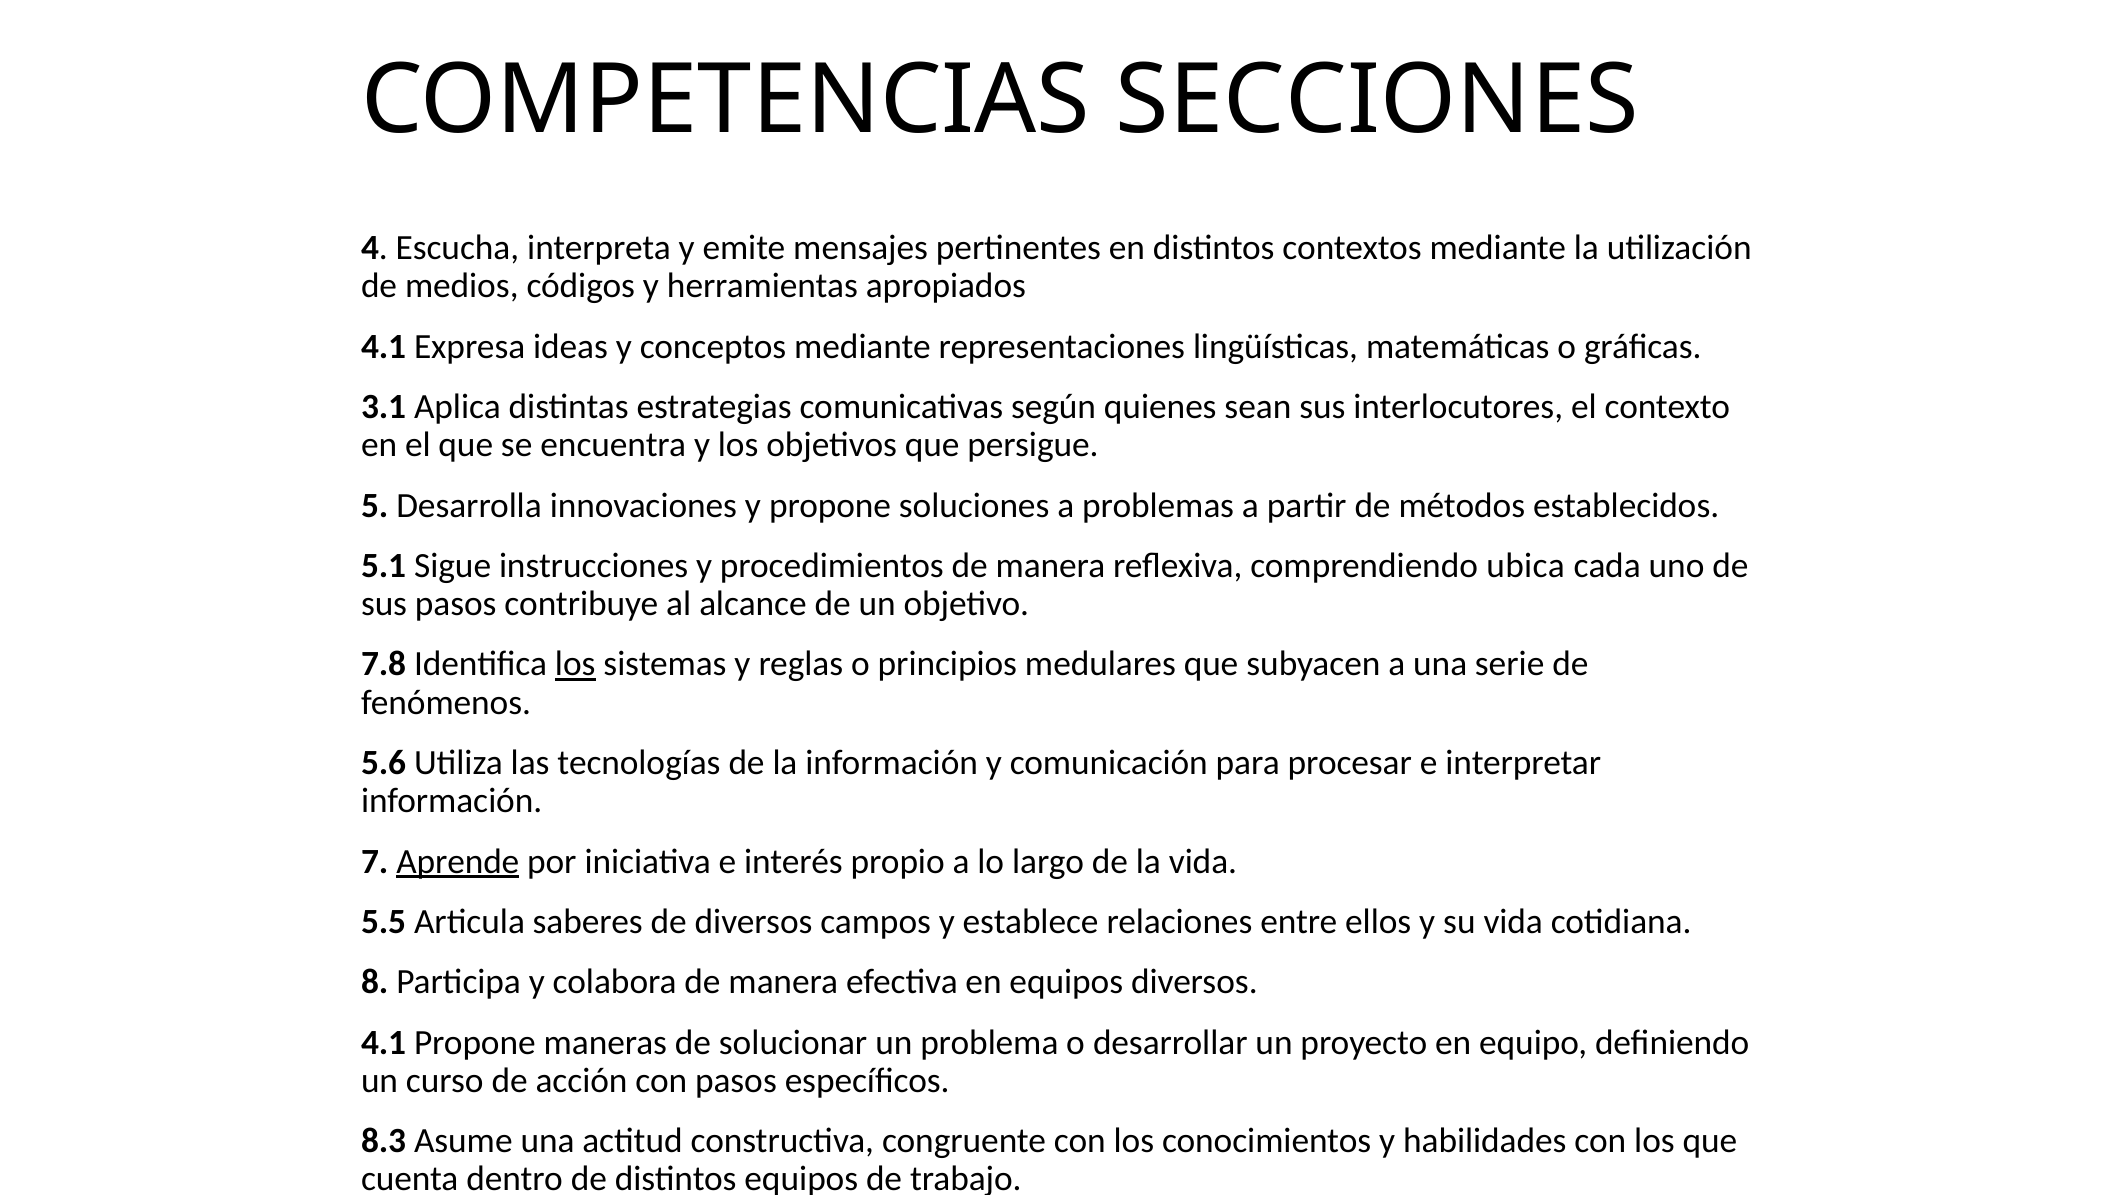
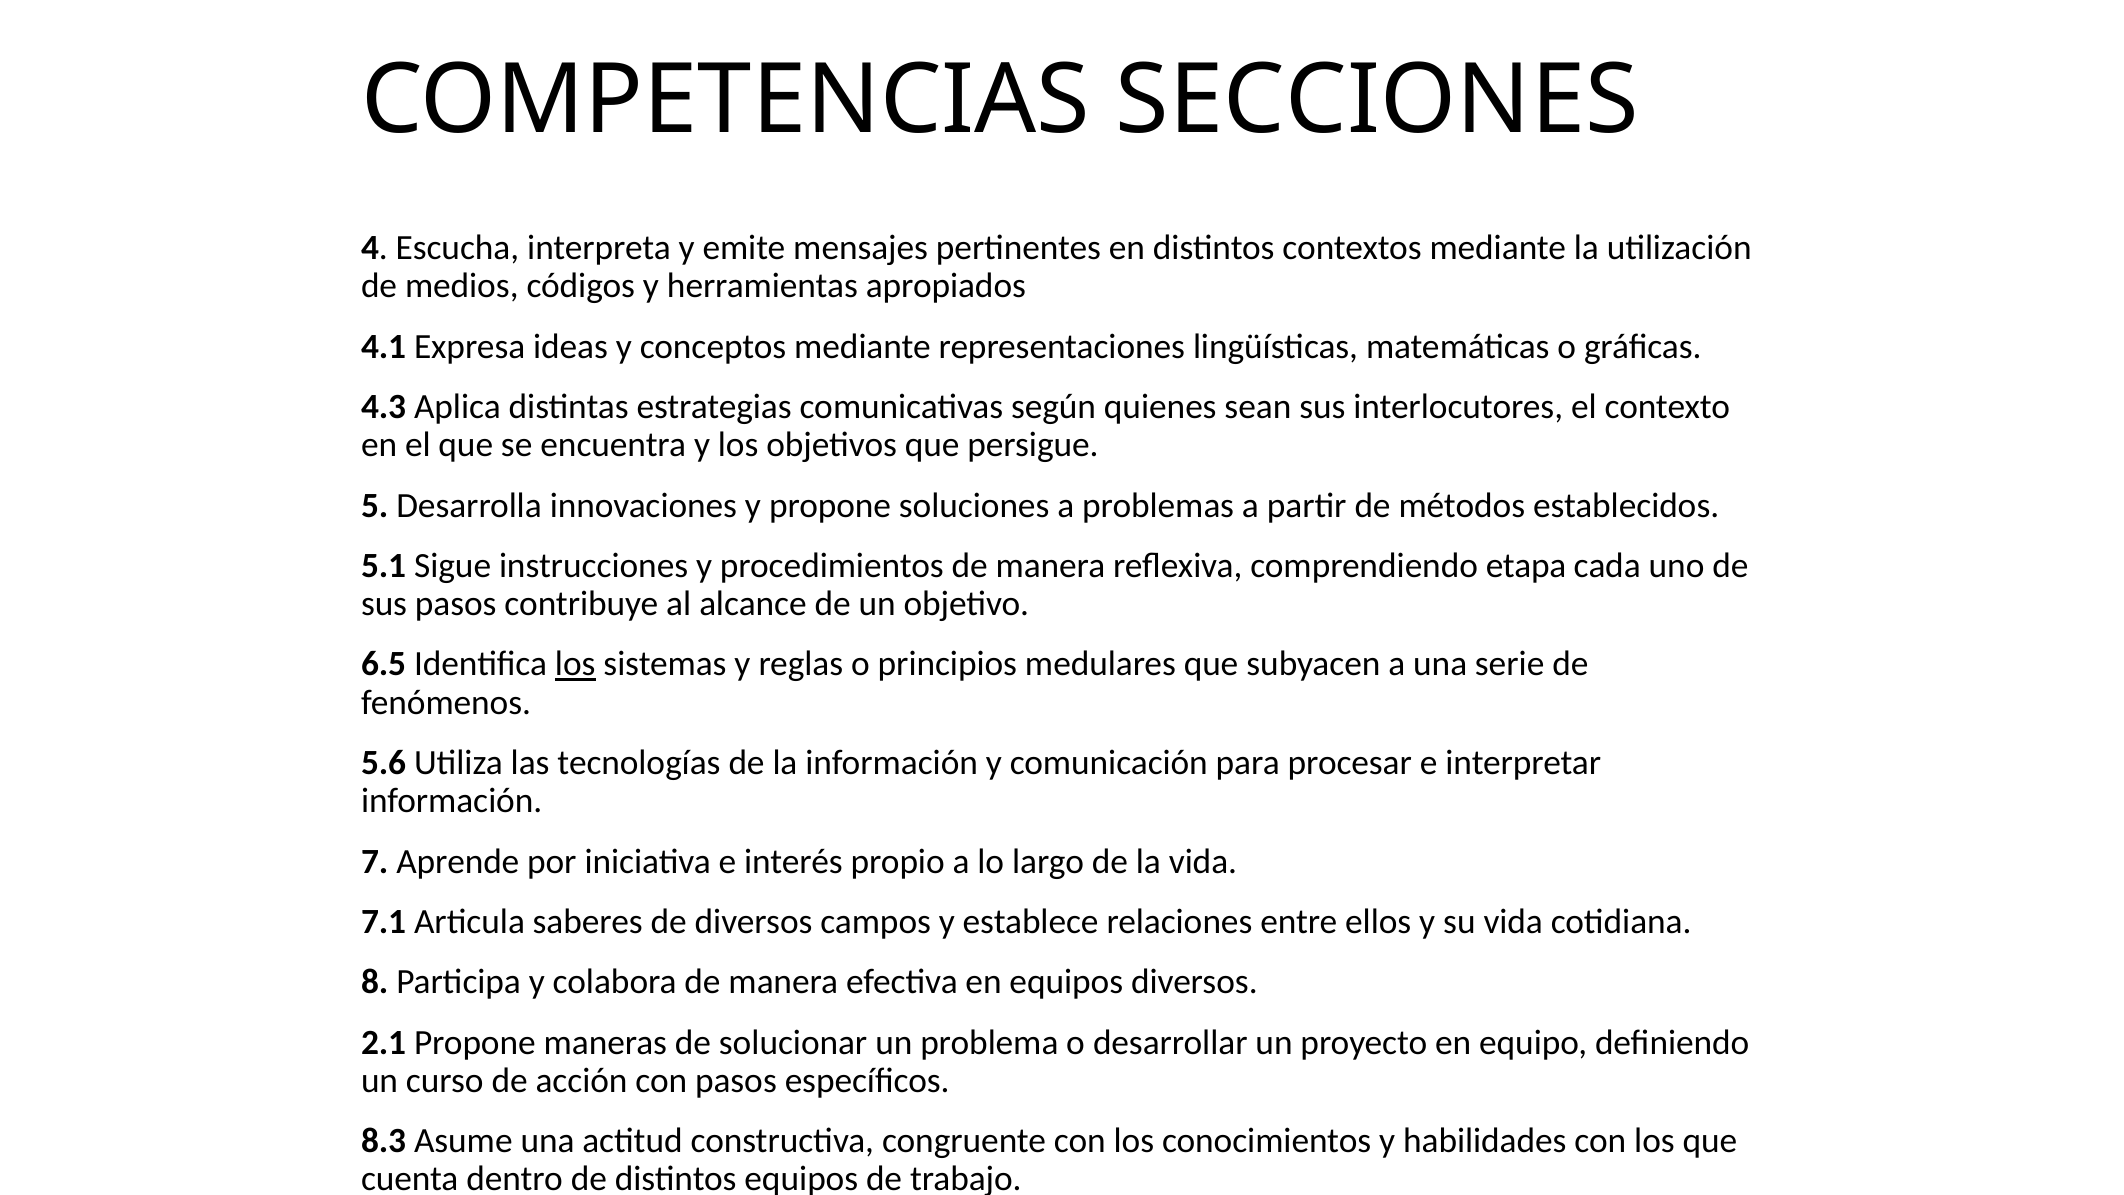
3.1: 3.1 -> 4.3 (384, 407)
ubica: ubica -> etapa (1526, 566)
7.8: 7.8 -> 6.5 (384, 664)
Aprende underline: present -> none (458, 861)
5.5: 5.5 -> 7.1 (384, 921)
4.1: 4.1 -> 2.1 (384, 1042)
